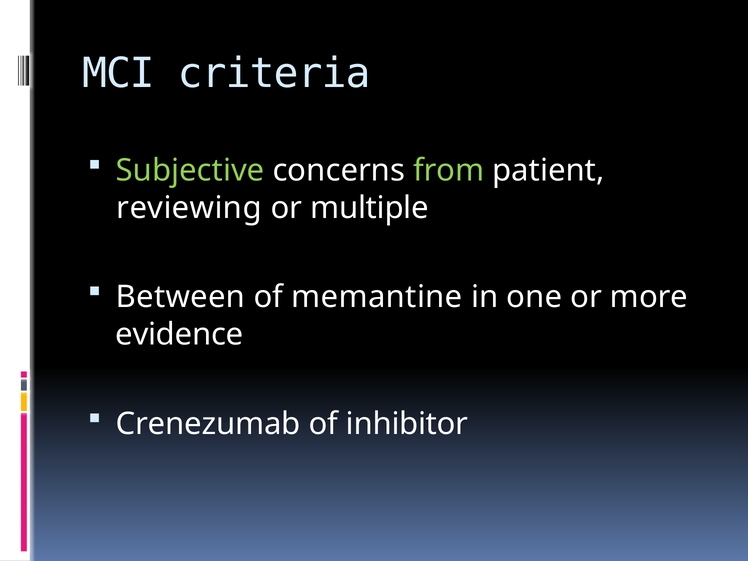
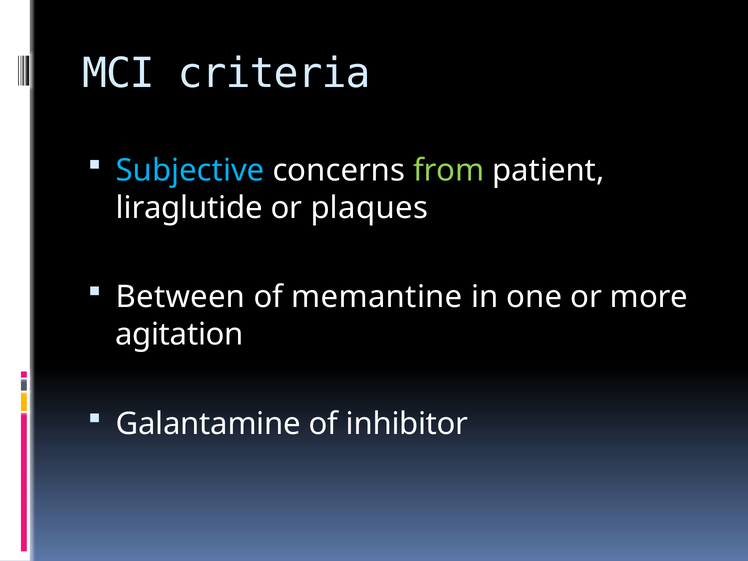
Subjective colour: light green -> light blue (190, 170)
reviewing: reviewing -> liraglutide (189, 208)
multiple: multiple -> plaques (369, 208)
evidence: evidence -> agitation (179, 335)
Crenezumab: Crenezumab -> Galantamine (208, 424)
